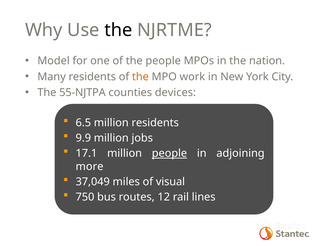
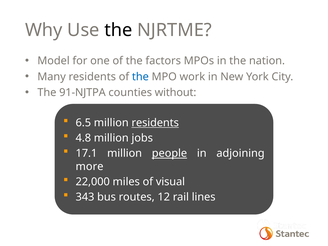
the people: people -> factors (163, 61)
the colour: orange -> blue (140, 77)
55-NJTPA: 55-NJTPA -> 91-NJTPA (82, 93)
devices: devices -> without (176, 93)
residents underline: none -> present (155, 123)
9.9: 9.9 -> 4.8 (83, 138)
37,049: 37,049 -> 22,000 (93, 182)
750: 750 -> 343 (85, 197)
